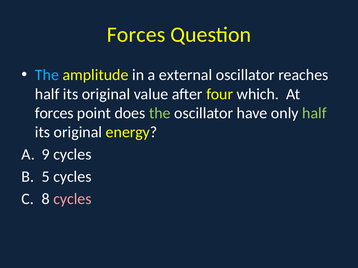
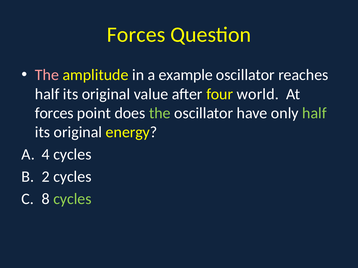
The colour: light blue -> pink (47, 75)
external: external -> example (186, 75)
which: which -> world (258, 94)
9: 9 -> 4 (46, 155)
5: 5 -> 2 (46, 177)
cycles colour: pink -> light green (72, 199)
